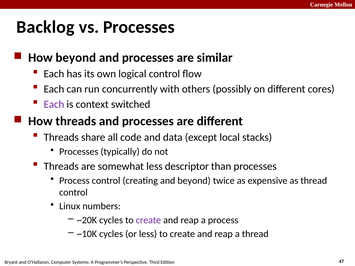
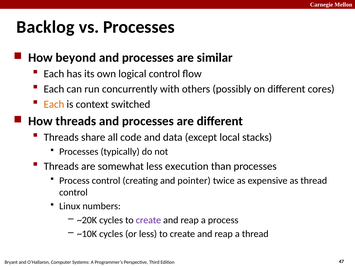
Each colour: purple -> orange (54, 104)
descriptor: descriptor -> execution (187, 166)
and beyond: beyond -> pointer (194, 181)
